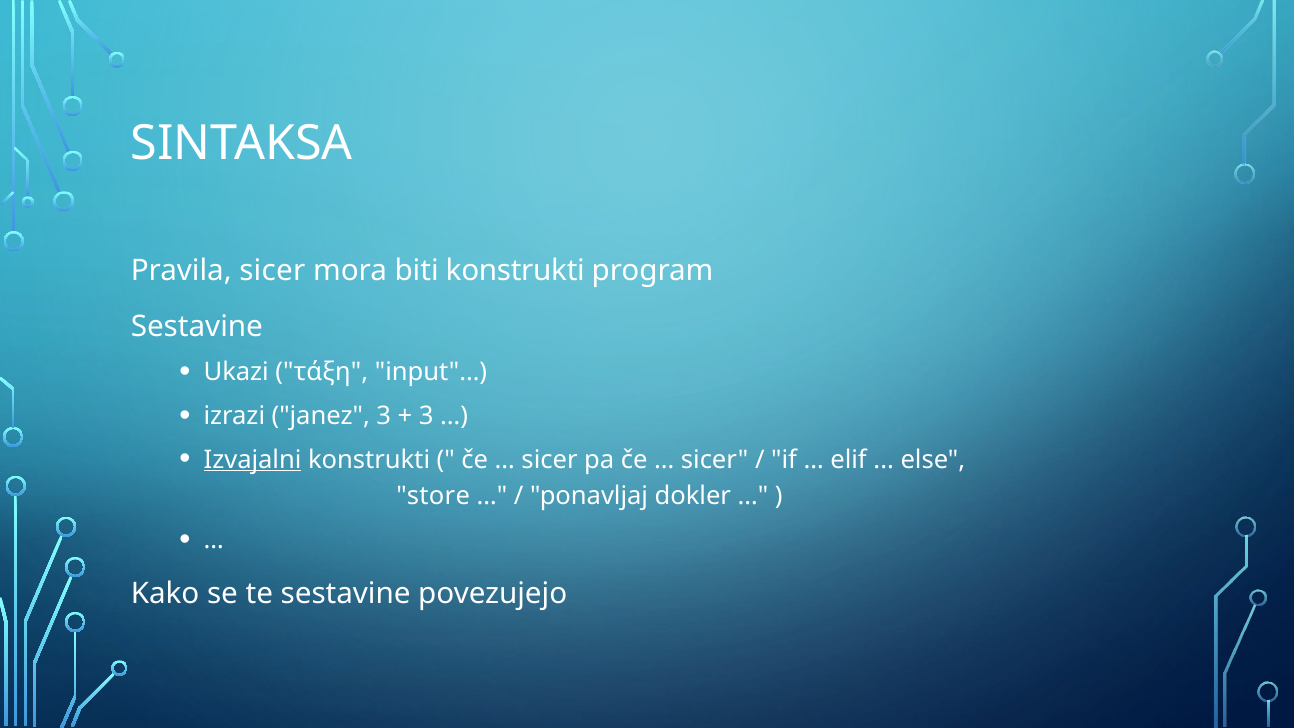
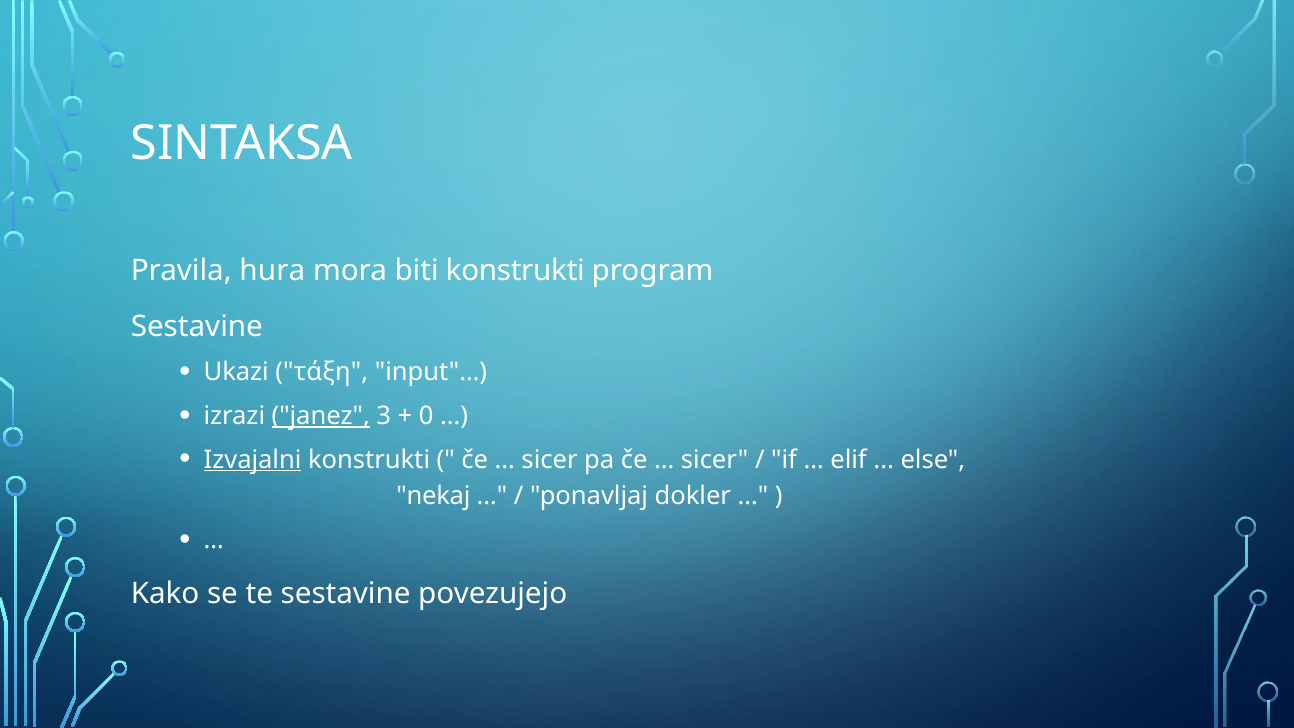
Pravila sicer: sicer -> hura (272, 271)
janez underline: none -> present (321, 416)
3: 3 -> 0 (426, 416)
store: store -> nekaj (433, 496)
